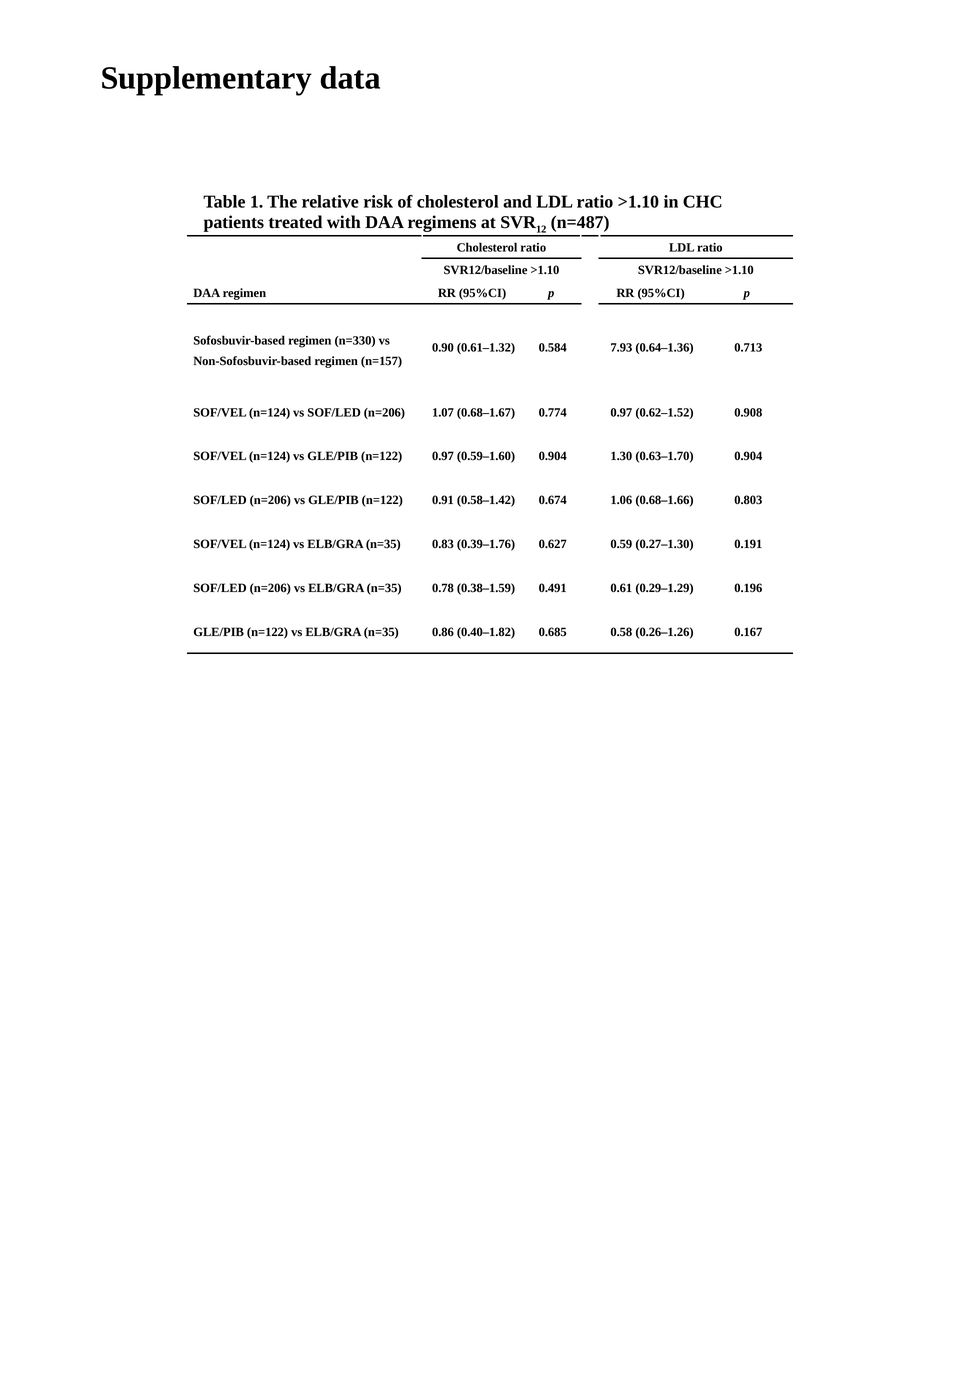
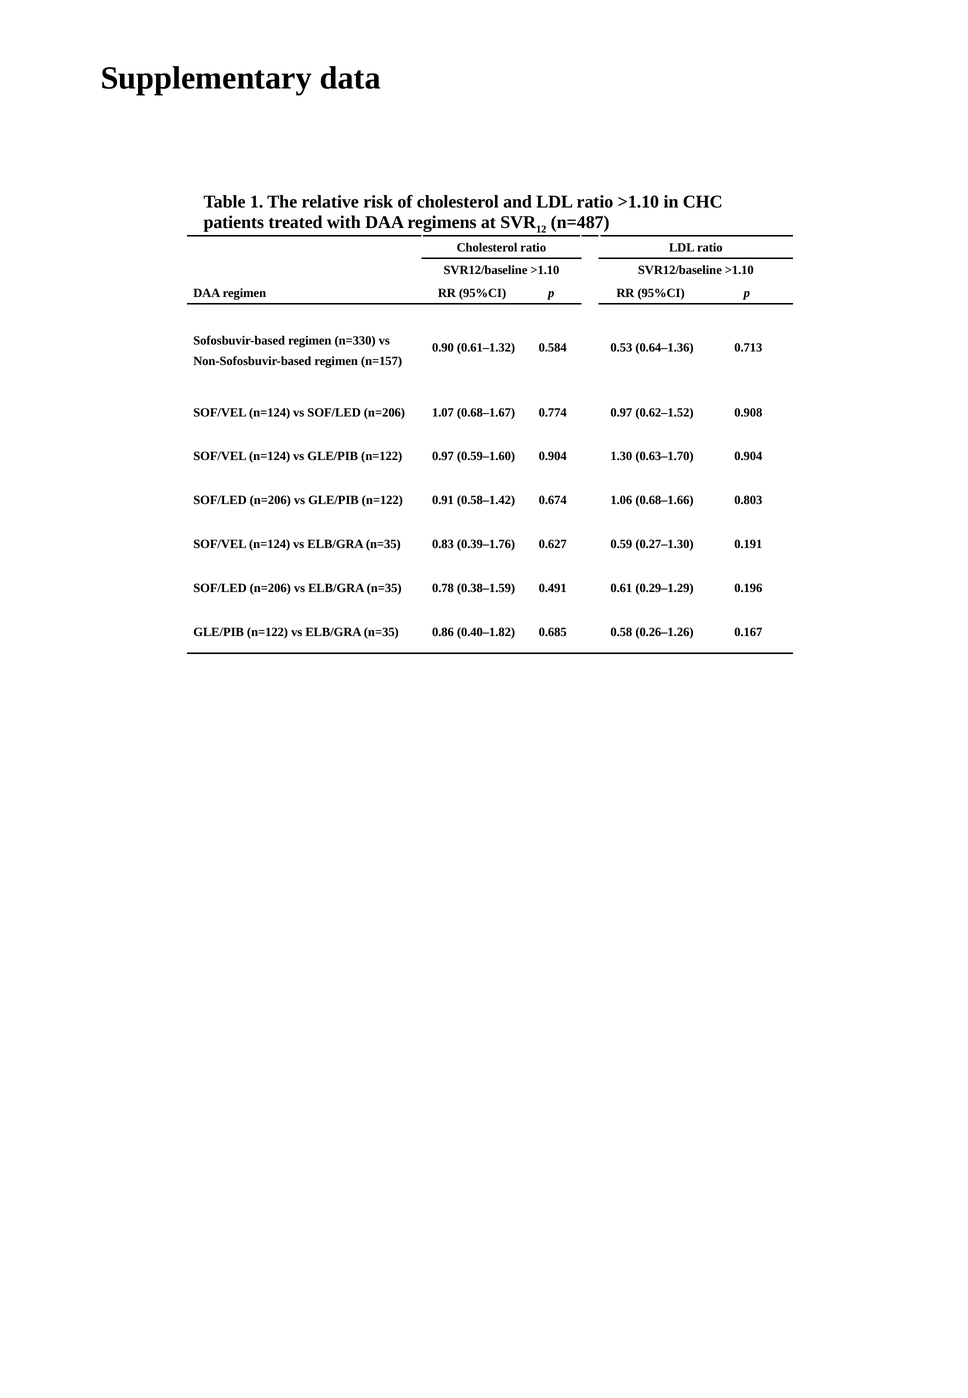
7.93: 7.93 -> 0.53 (621, 347)
